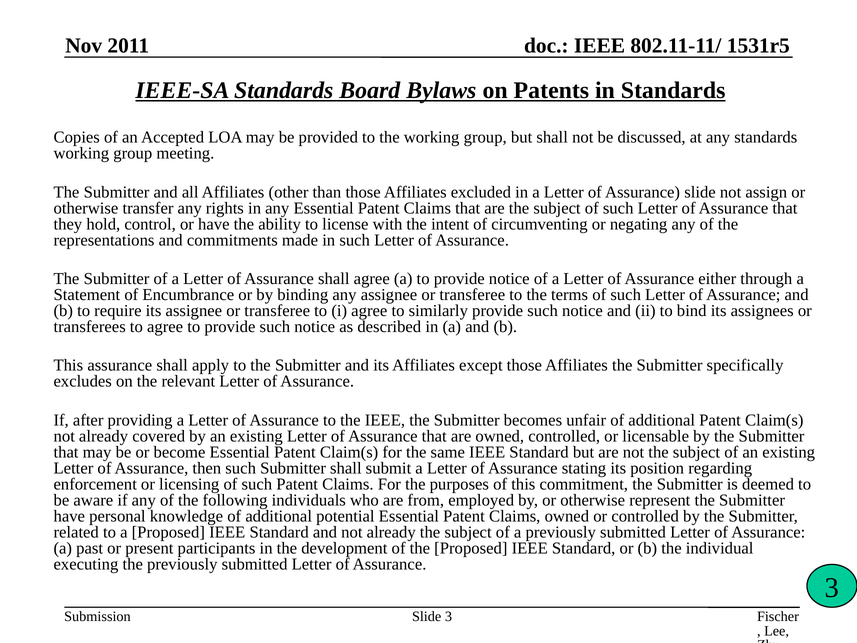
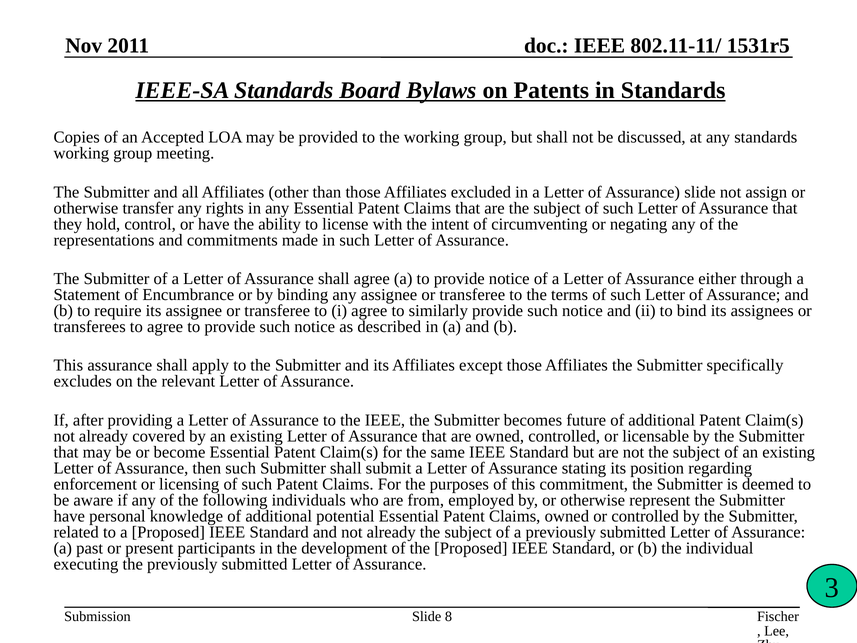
unfair: unfair -> future (586, 420)
Slide 3: 3 -> 8 (448, 616)
